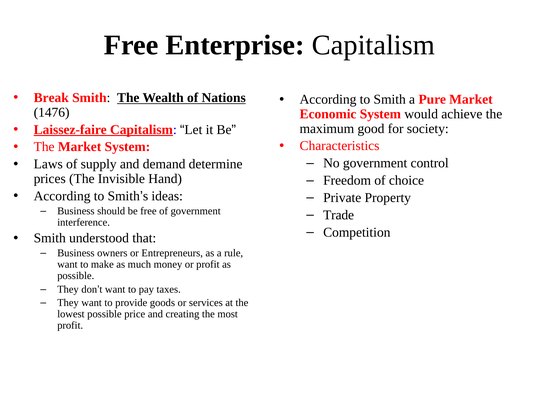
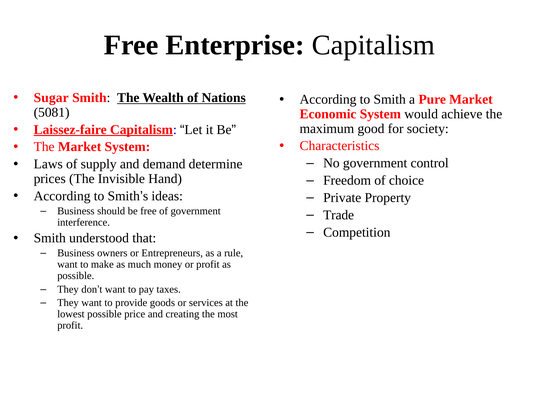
Break: Break -> Sugar (51, 97)
1476: 1476 -> 5081 (52, 112)
